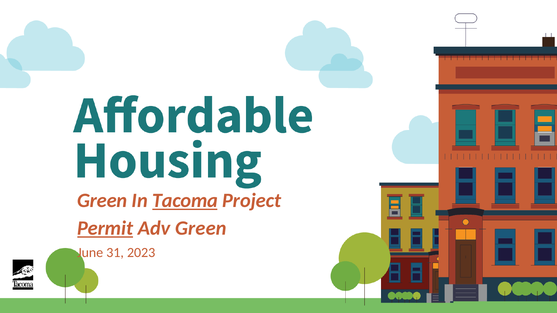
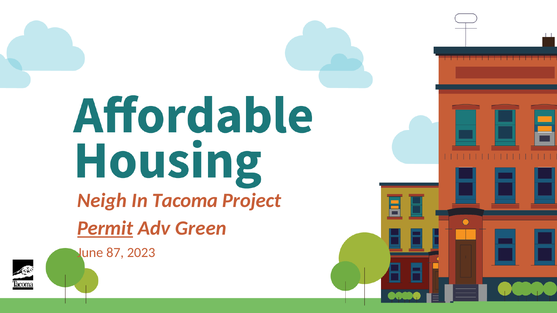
Green: Green -> Neigh (102, 201)
Tacoma underline: present -> none (185, 201)
31: 31 -> 87 (115, 253)
